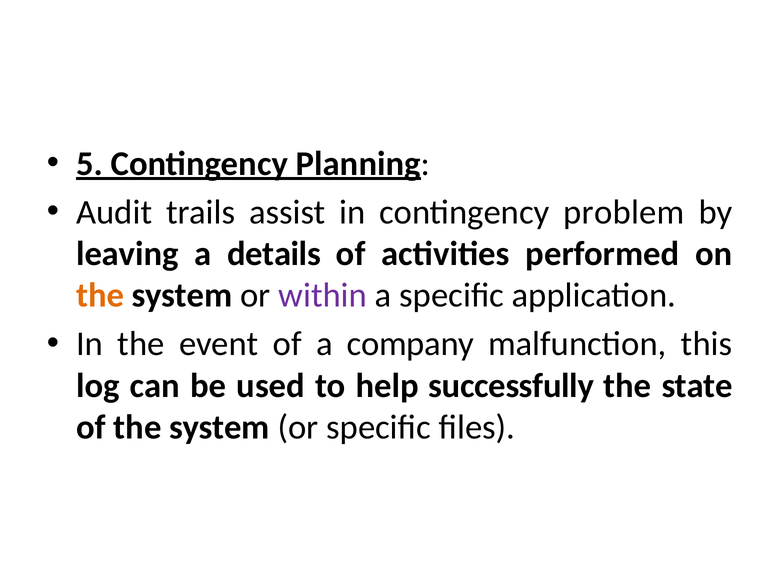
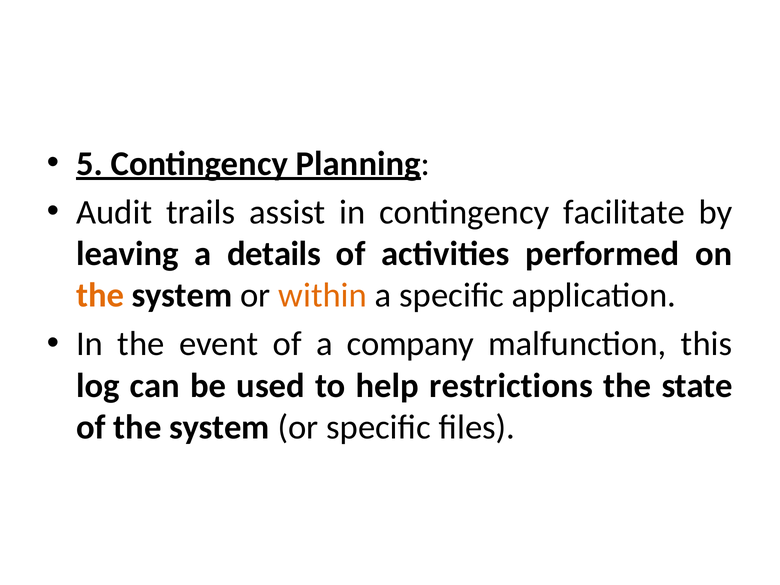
problem: problem -> facilitate (624, 212)
within colour: purple -> orange (323, 295)
successfully: successfully -> restrictions (511, 386)
